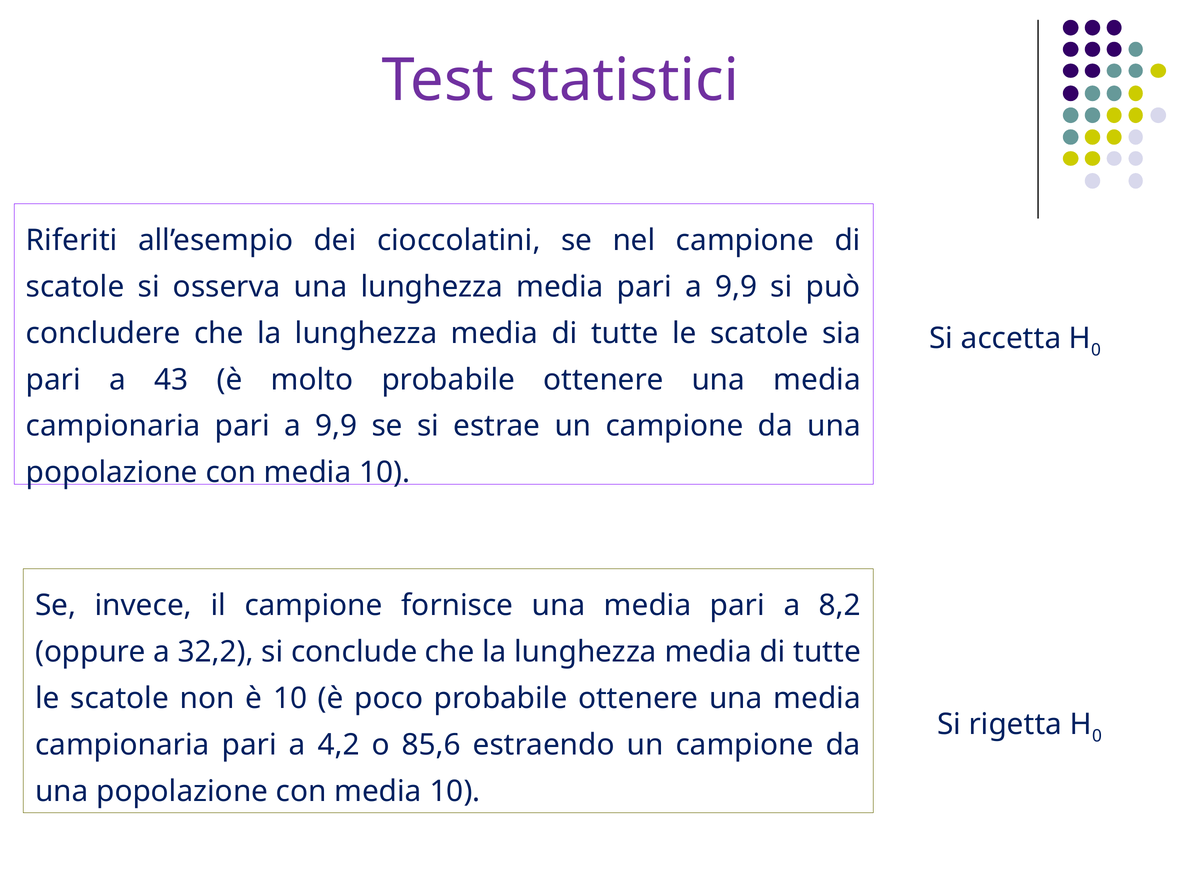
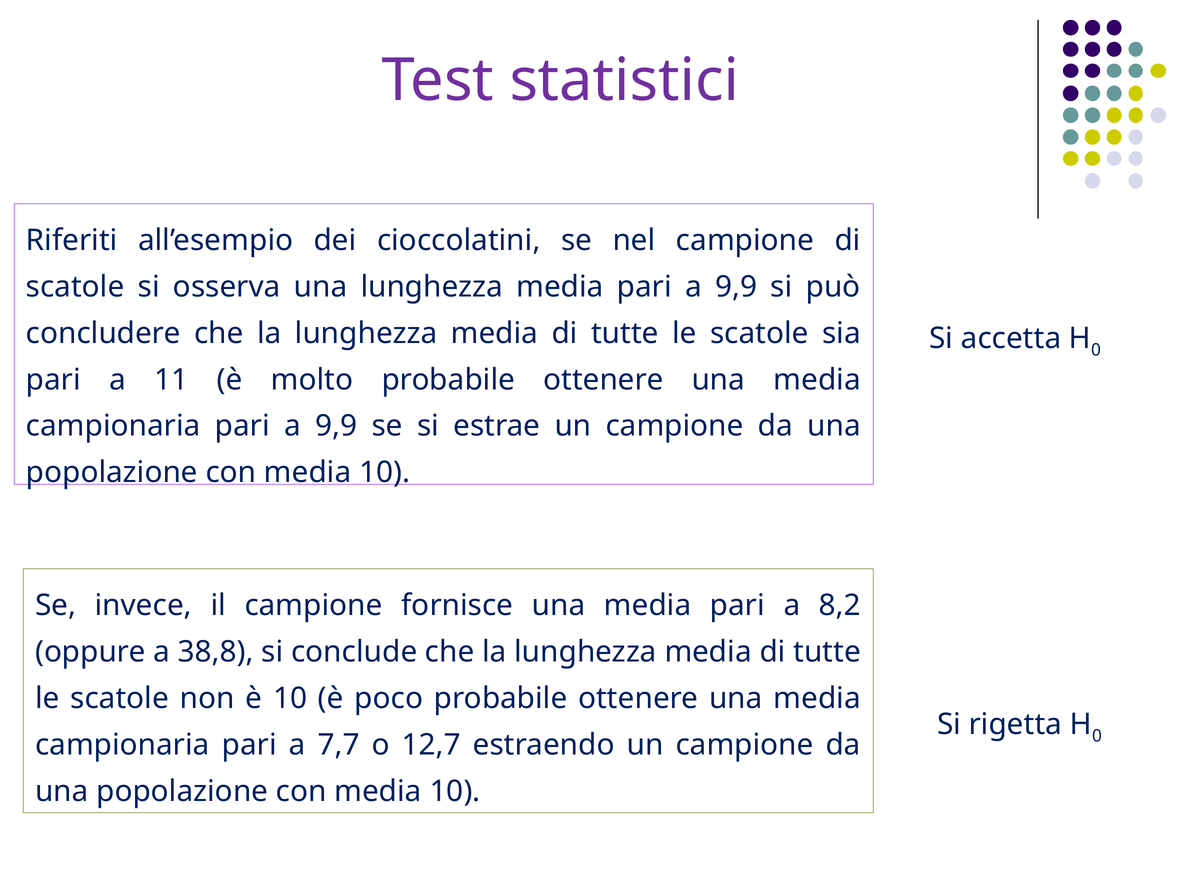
43: 43 -> 11 (171, 380)
32,2: 32,2 -> 38,8 (216, 652)
4,2: 4,2 -> 7,7 (339, 745)
85,6: 85,6 -> 12,7 (431, 745)
